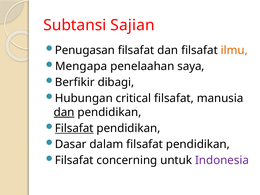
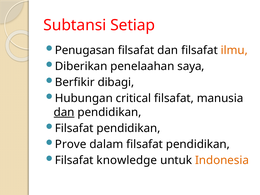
Sajian: Sajian -> Setiap (133, 25)
Mengapa: Mengapa -> Diberikan (81, 66)
Filsafat underline: present -> none (74, 128)
Dasar: Dasar -> Prove (71, 144)
concerning: concerning -> knowledge (127, 160)
Indonesia colour: purple -> orange (222, 160)
